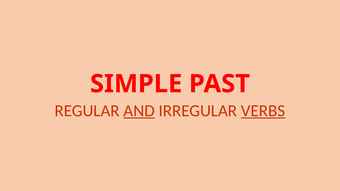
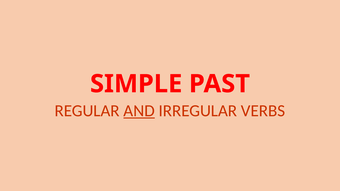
VERBS underline: present -> none (263, 111)
